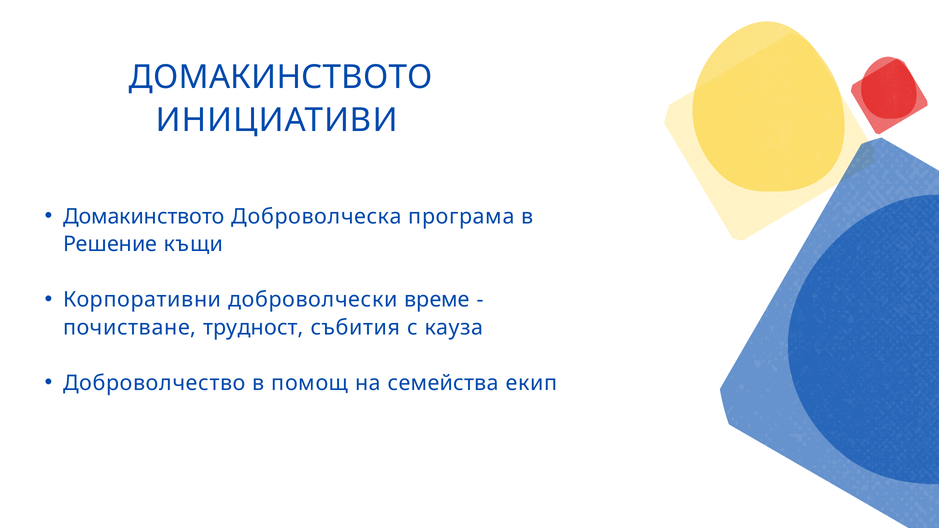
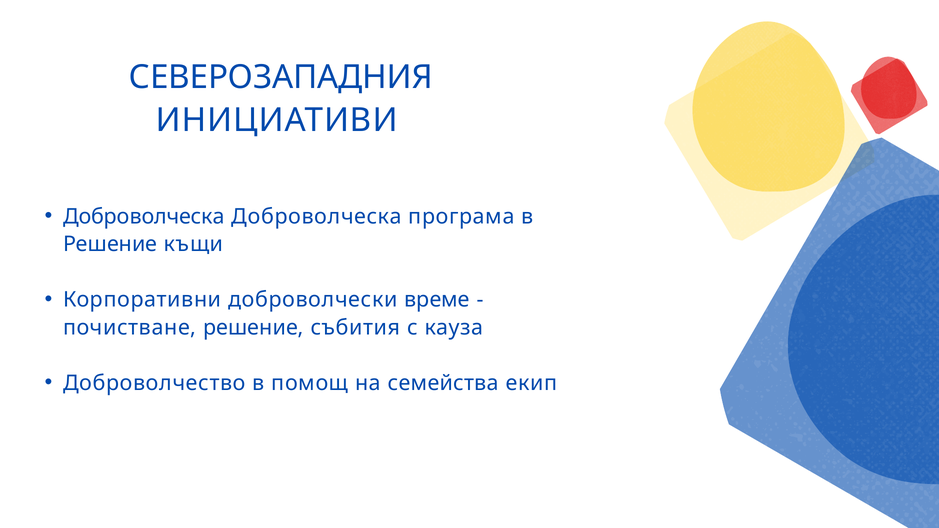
ДОМАКИНСТВОТО: ДОМАКИНСТВОТО -> СЕВЕРОЗАПАДНИЯ (281, 78)
Домакинството: Домакинството -> Доброволческа (144, 217)
почистване трудност: трудност -> решение (253, 328)
